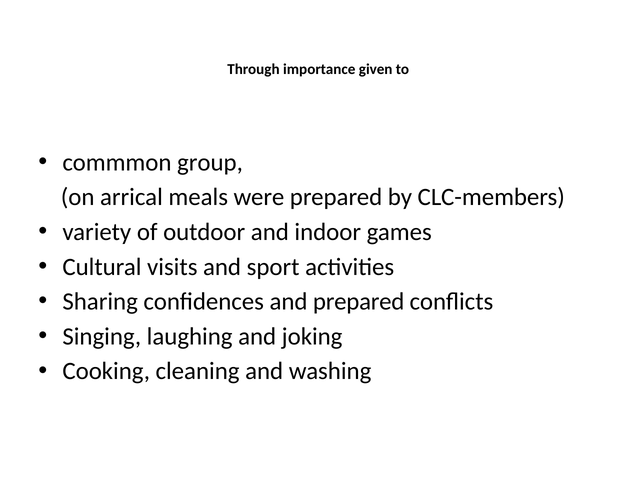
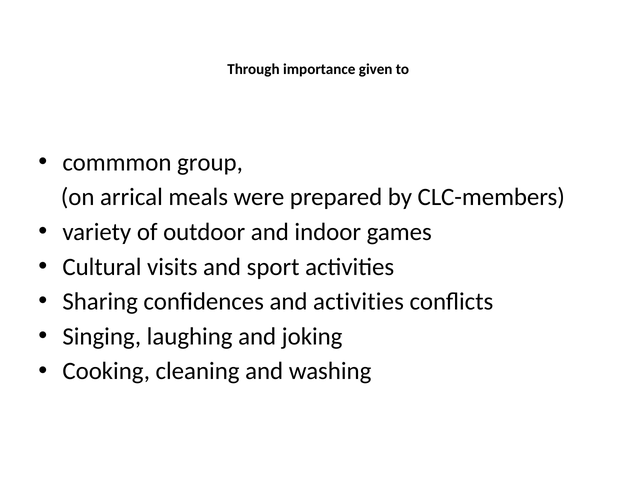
and prepared: prepared -> activities (358, 302)
